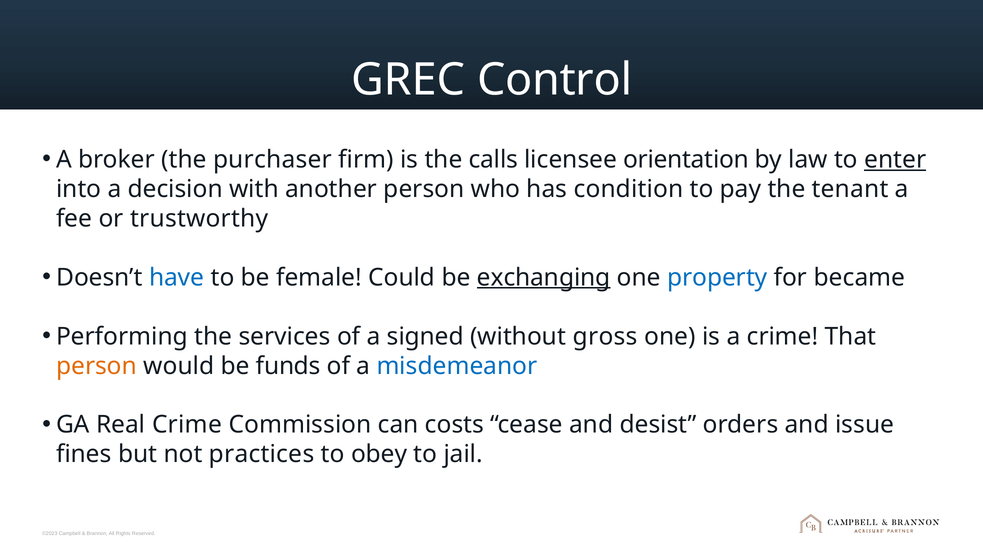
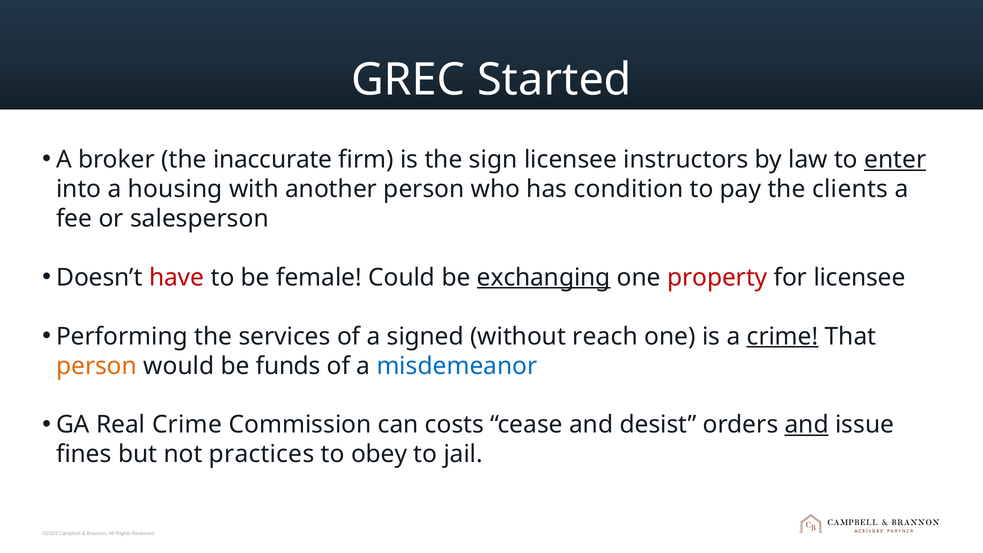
Control: Control -> Started (554, 80)
purchaser: purchaser -> inaccurate (273, 159)
calls: calls -> sign (493, 159)
orientation: orientation -> instructors (686, 159)
decision: decision -> housing (175, 189)
tenant: tenant -> clients (850, 189)
trustworthy: trustworthy -> salesperson (199, 218)
have colour: blue -> red (177, 277)
property colour: blue -> red (717, 277)
for became: became -> licensee (860, 277)
gross: gross -> reach (605, 336)
crime underline: none -> present (783, 336)
and underline: none -> present (807, 425)
